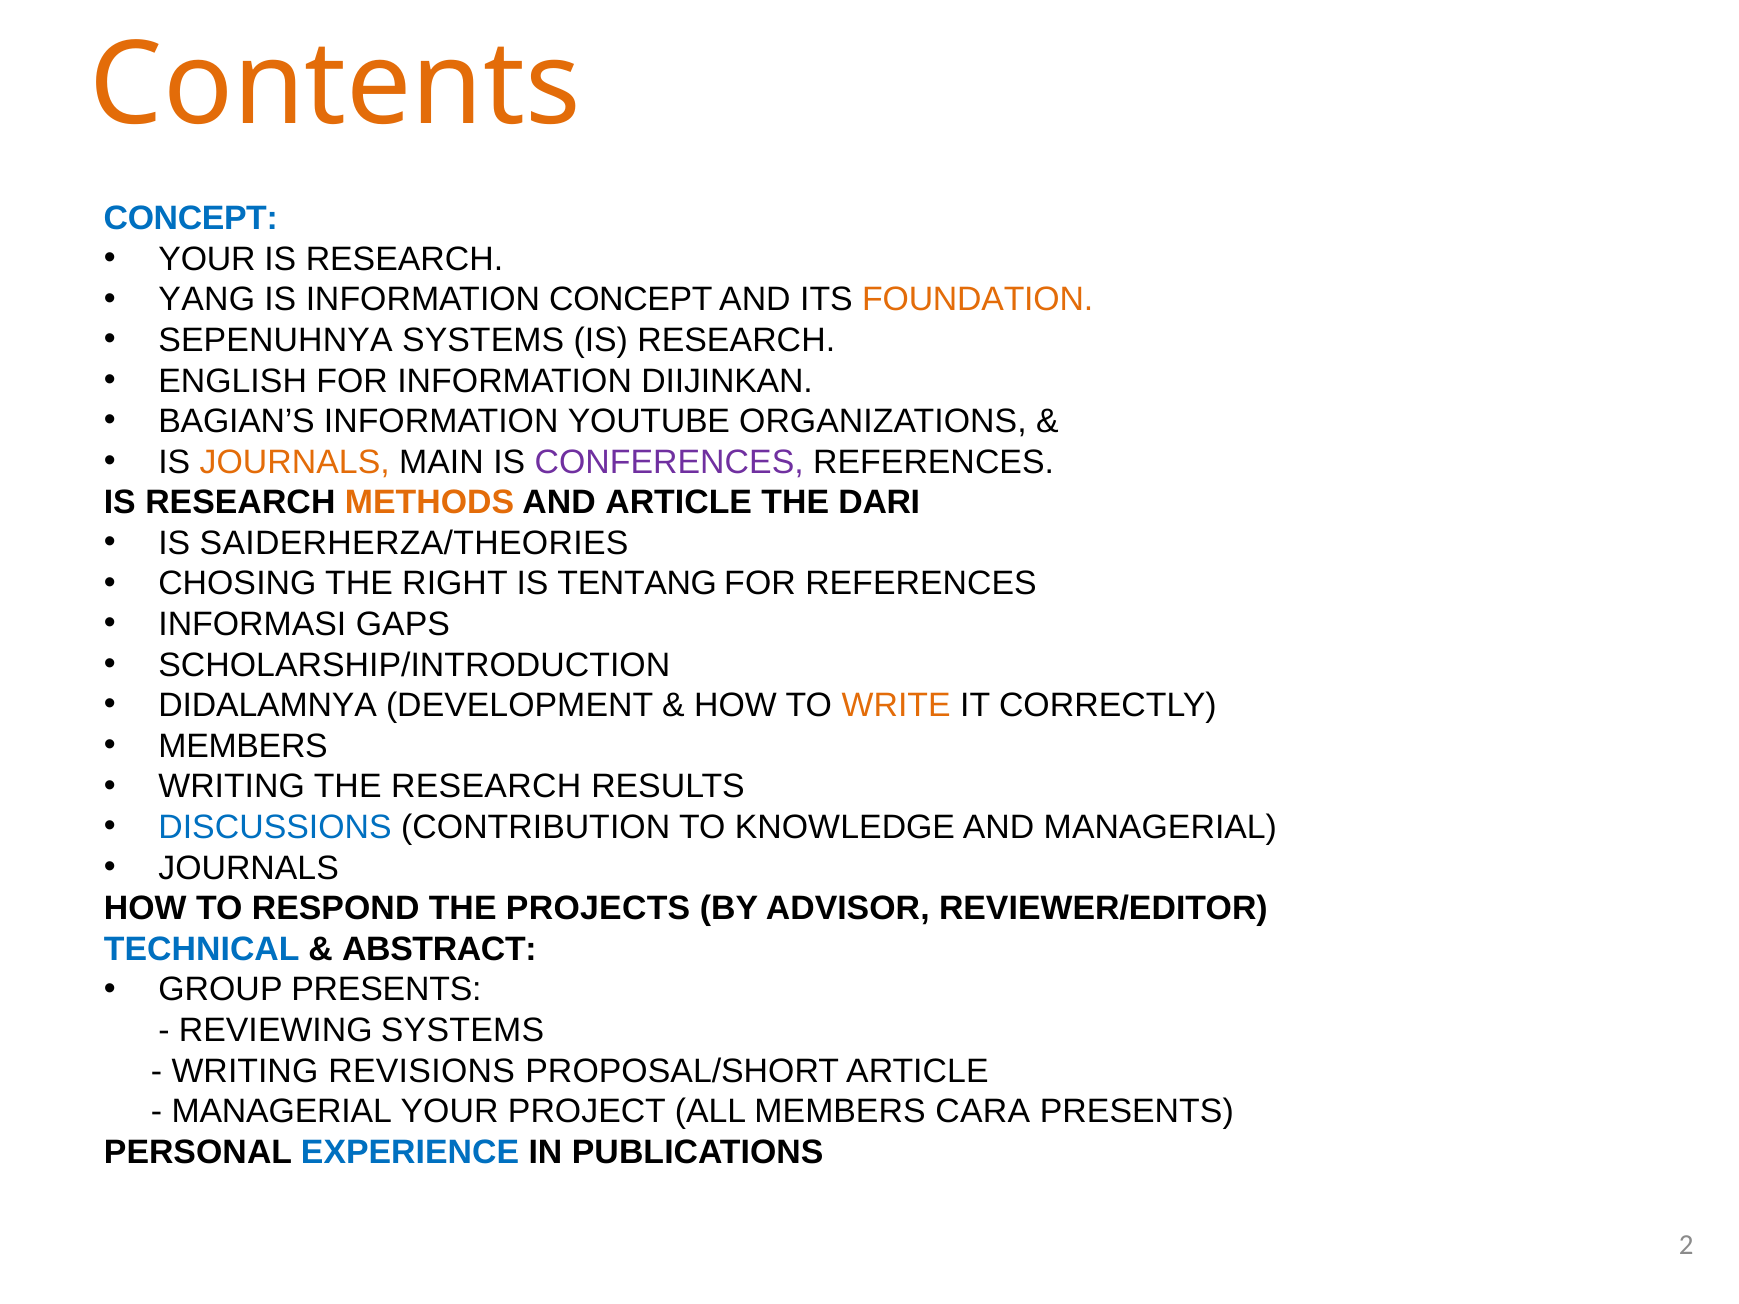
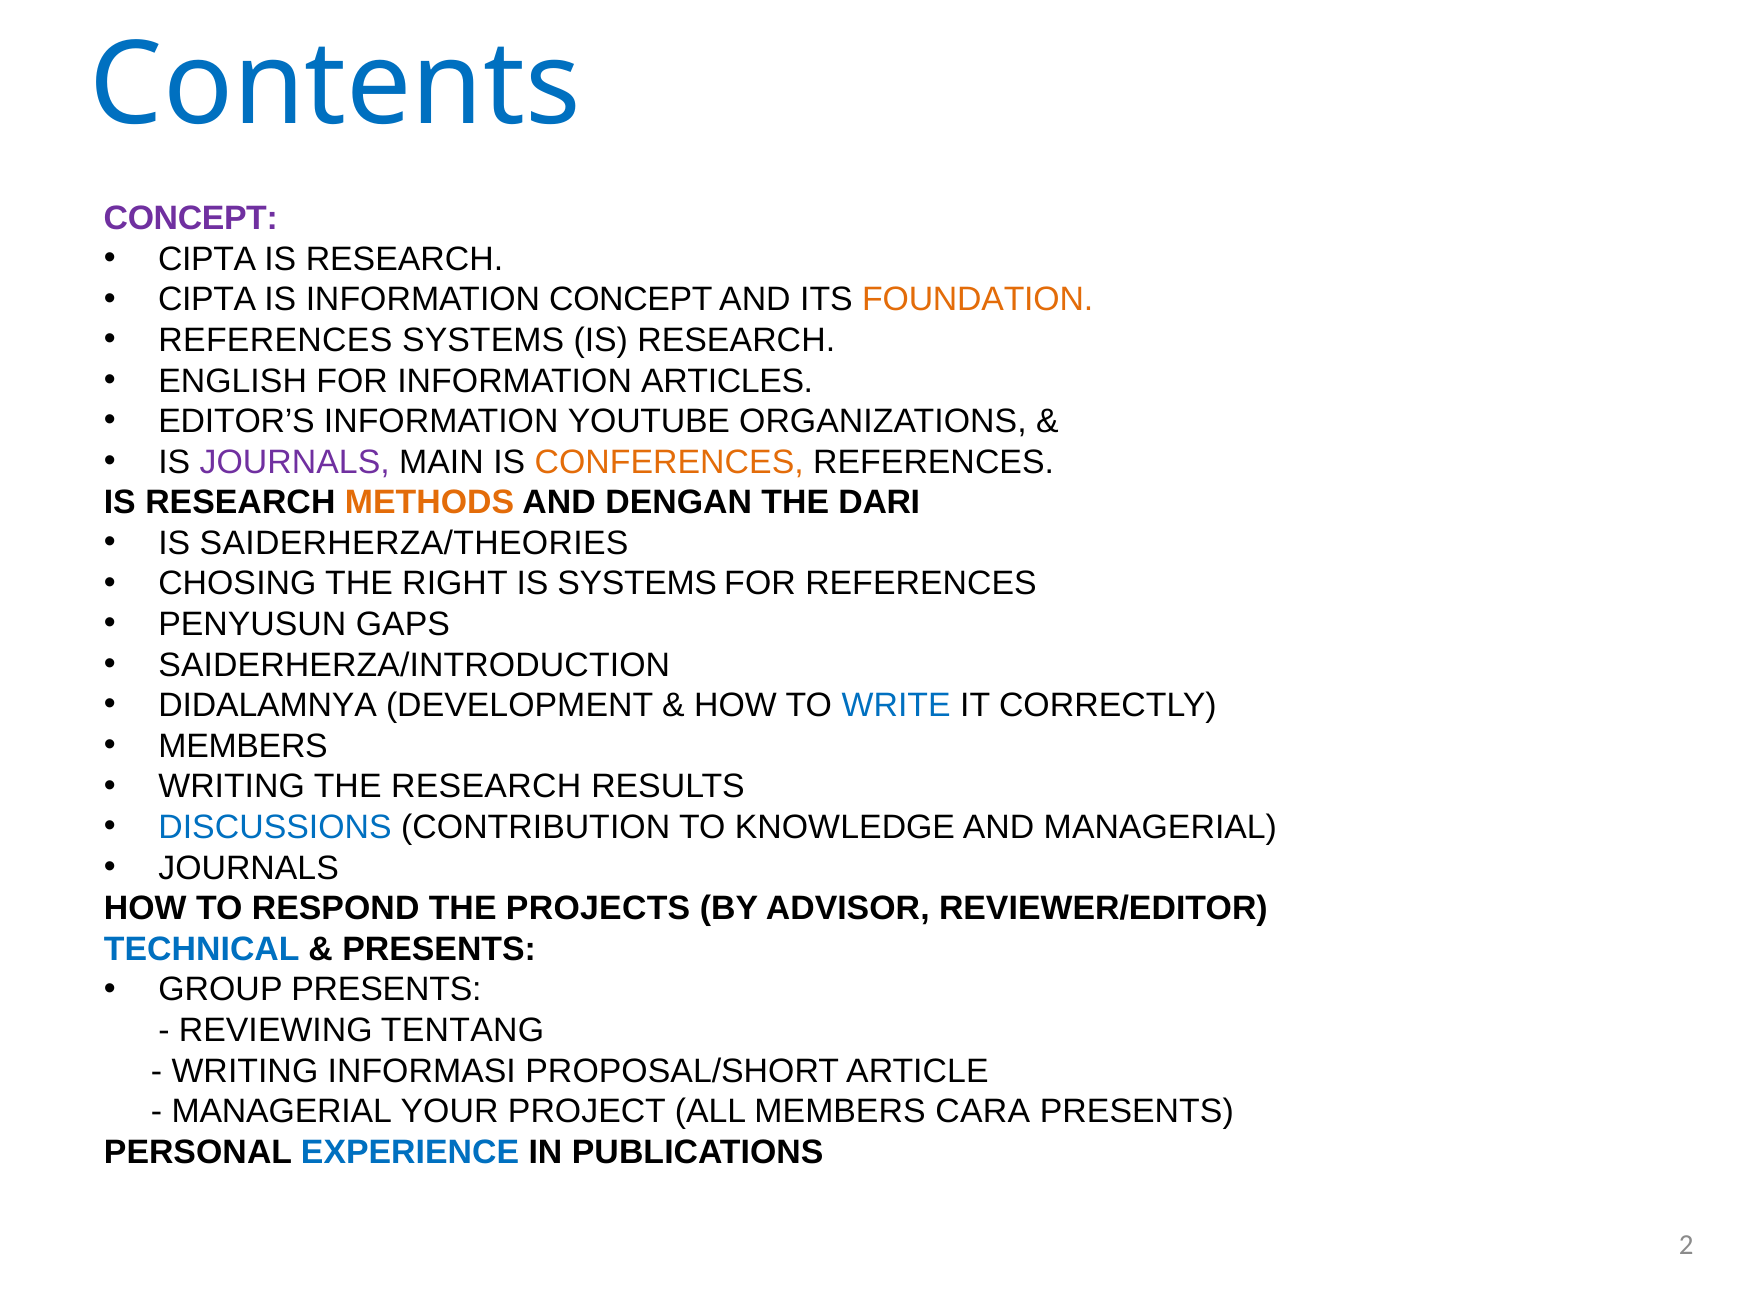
Contents colour: orange -> blue (335, 85)
CONCEPT colour: blue -> purple (191, 219)
YOUR: YOUR -> CIPTA (207, 259)
YANG: YANG -> CIPTA (207, 300)
SEPENUHNYA: SEPENUHNYA -> REFERENCES (275, 340)
DIIJINKAN: DIIJINKAN -> ARTICLES (727, 381)
BAGIAN’S: BAGIAN’S -> EDITOR’S (237, 422)
JOURNALS colour: orange -> purple (295, 462)
CONFERENCES colour: purple -> orange (669, 462)
AND ARTICLE: ARTICLE -> DENGAN (679, 503)
IS TENTANG: TENTANG -> SYSTEMS (637, 584)
INFORMASI: INFORMASI -> PENYUSUN (252, 625)
SCHOLARSHIP/INTRODUCTION: SCHOLARSHIP/INTRODUCTION -> SAIDERHERZA/INTRODUCTION (414, 665)
WRITE colour: orange -> blue (896, 706)
ABSTRACT: ABSTRACT -> PRESENTS (439, 949)
REVIEWING SYSTEMS: SYSTEMS -> TENTANG (463, 1031)
REVISIONS: REVISIONS -> INFORMASI (422, 1071)
